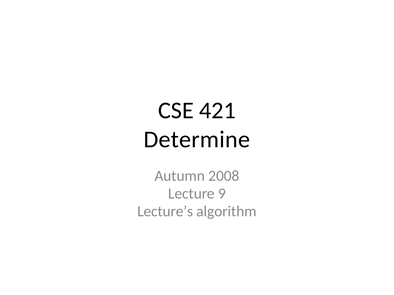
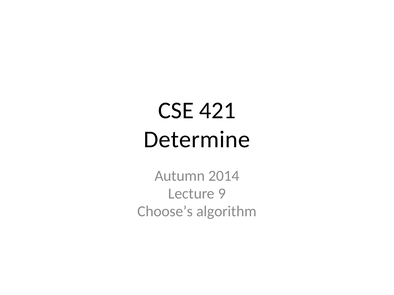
2008: 2008 -> 2014 (224, 176)
Lecture’s: Lecture’s -> Choose’s (165, 212)
